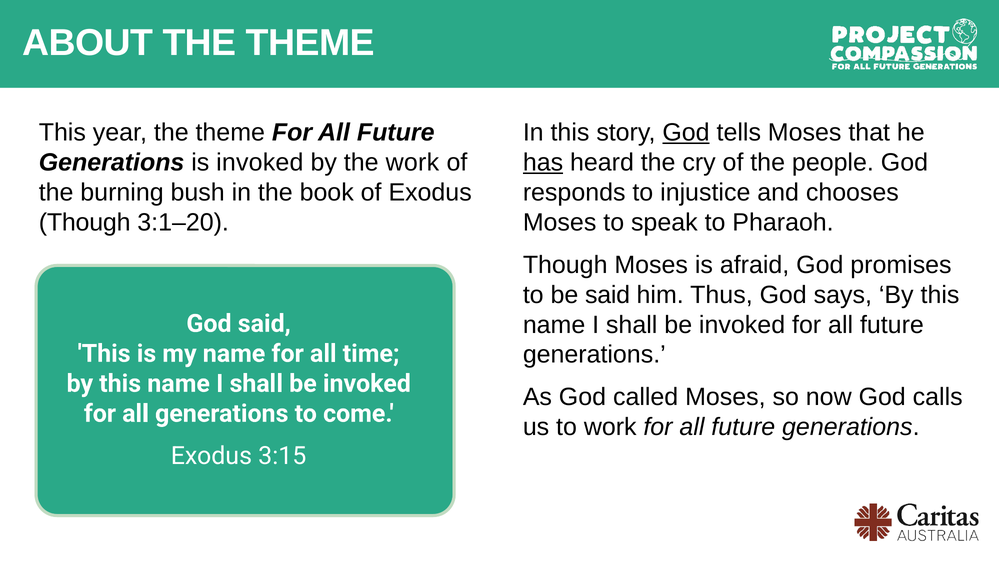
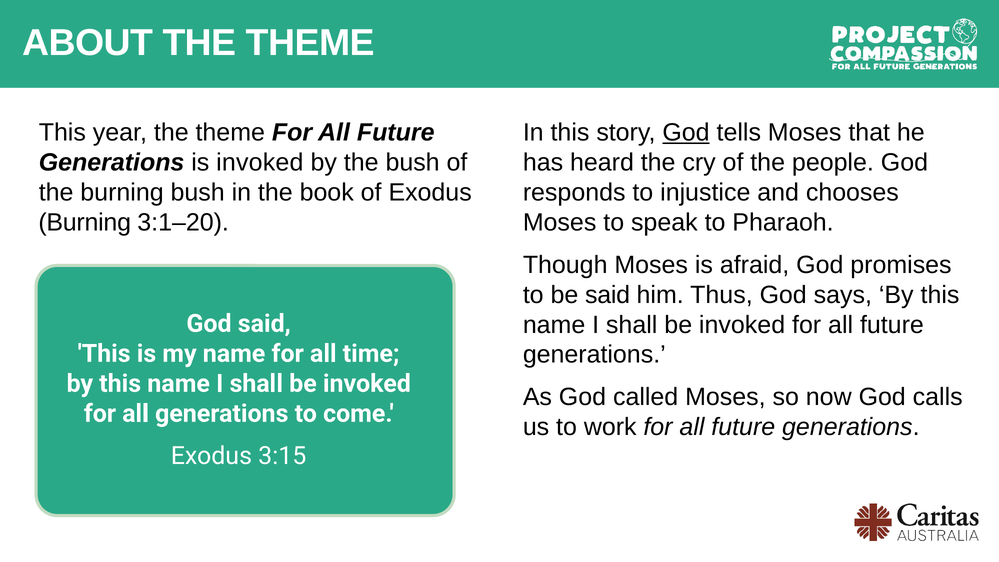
the work: work -> bush (413, 162)
has underline: present -> none (543, 162)
Though: Though -> Burning (85, 222)
